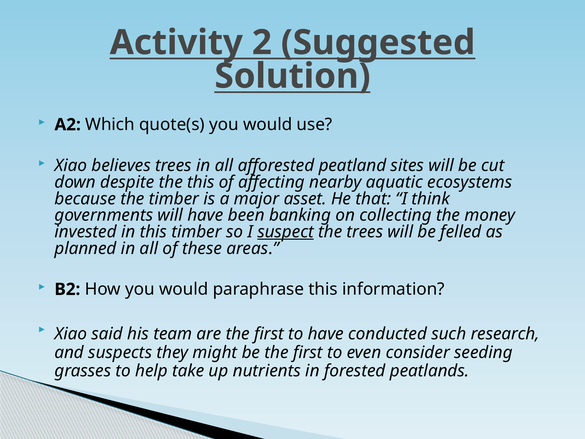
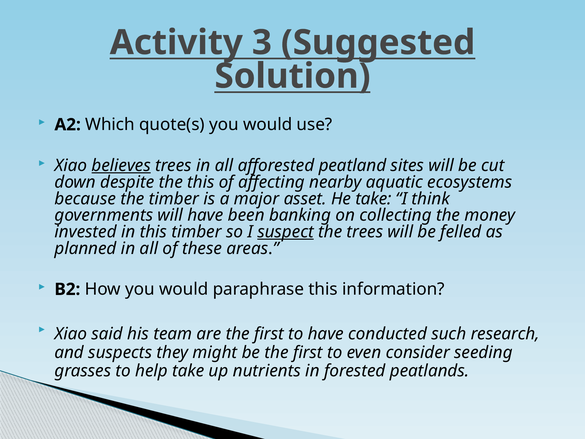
2: 2 -> 3 (262, 43)
believes underline: none -> present (121, 165)
He that: that -> take (373, 199)
